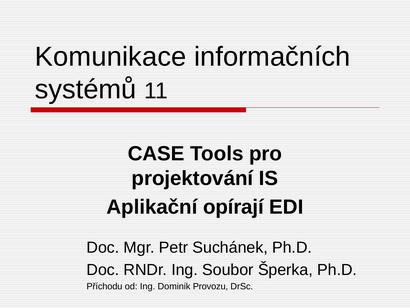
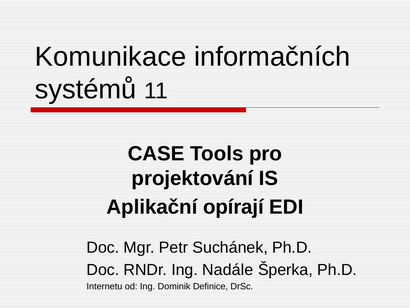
Soubor: Soubor -> Nadále (228, 270)
Příchodu: Příchodu -> Internetu (104, 286)
Provozu: Provozu -> Definice (210, 286)
